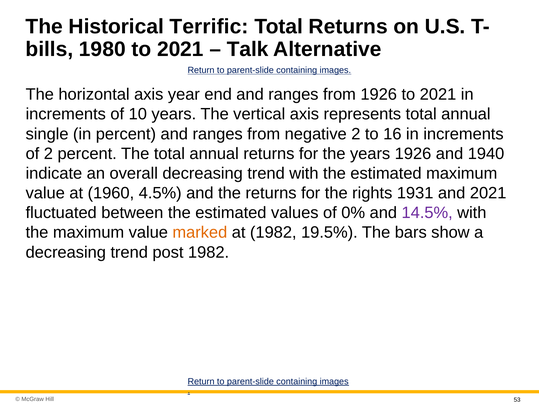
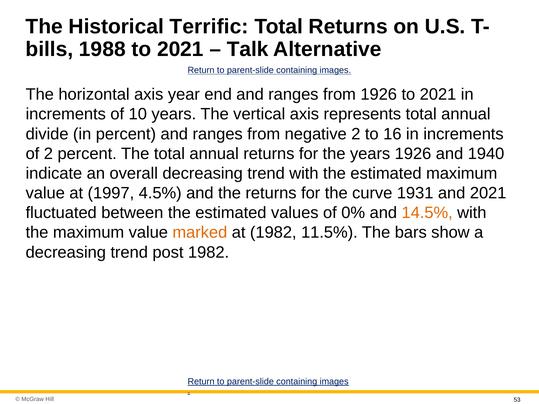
80: 80 -> 88 (114, 49)
single: single -> divide (47, 134)
1960: 1960 -> 1997 (111, 193)
rights: rights -> curve (372, 193)
14.5% colour: purple -> orange (427, 213)
19.5%: 19.5% -> 11.5% (329, 233)
